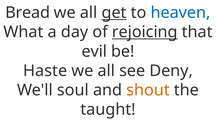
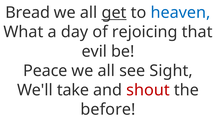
rejoicing underline: present -> none (145, 32)
Haste: Haste -> Peace (45, 71)
Deny: Deny -> Sight (171, 71)
soul: soul -> take (73, 90)
shout colour: orange -> red (148, 90)
taught: taught -> before (108, 110)
